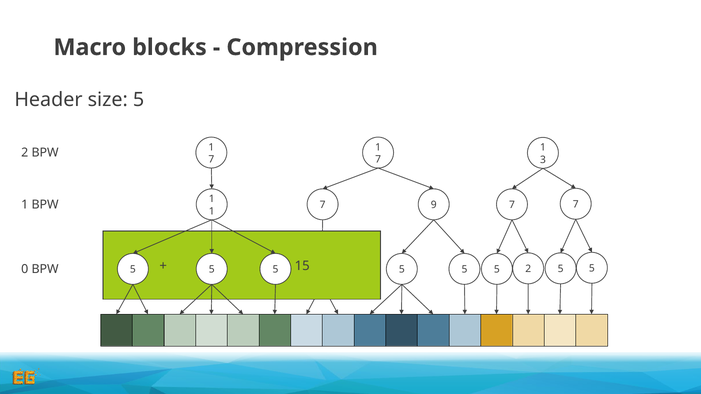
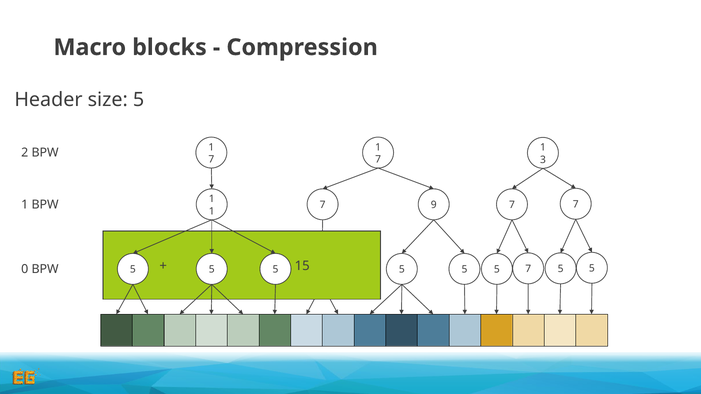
2: 2 -> 7 (528, 269)
